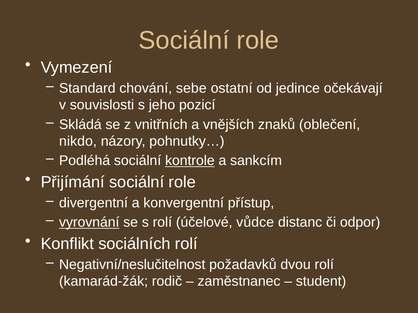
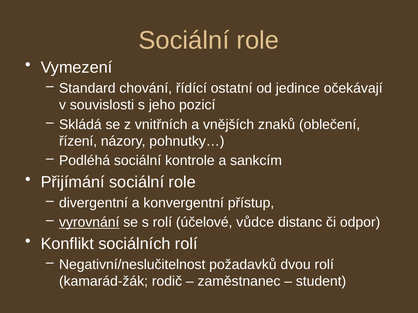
sebe: sebe -> řídící (191, 88)
nikdo: nikdo -> řízení (78, 141)
kontrole underline: present -> none (190, 161)
